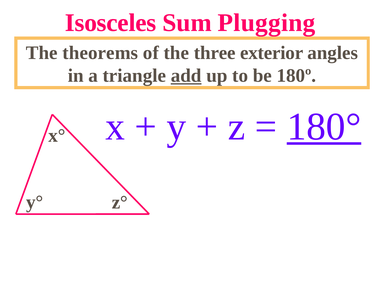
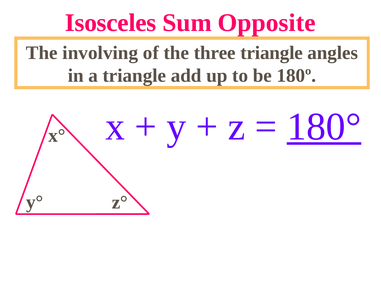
Plugging: Plugging -> Opposite (267, 23)
theorems: theorems -> involving (100, 53)
three exterior: exterior -> triangle (272, 53)
add underline: present -> none (186, 76)
